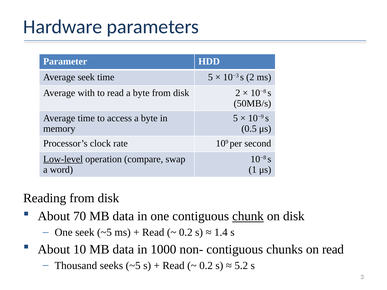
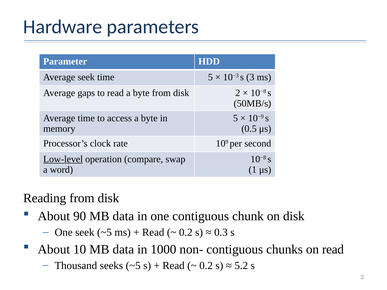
s 2: 2 -> 3 (250, 77)
with: with -> gaps (86, 93)
70: 70 -> 90 (80, 216)
chunk underline: present -> none (248, 216)
1.4: 1.4 -> 0.3 (221, 233)
